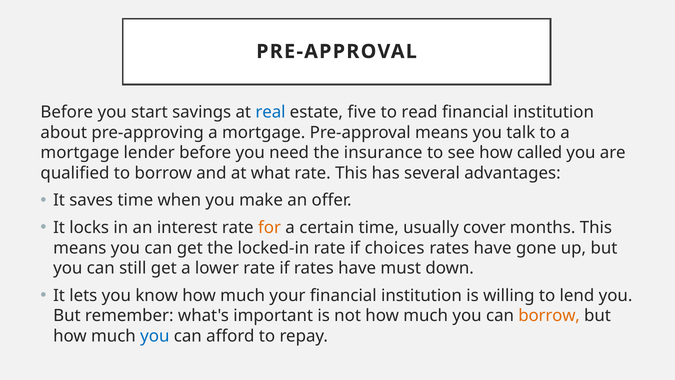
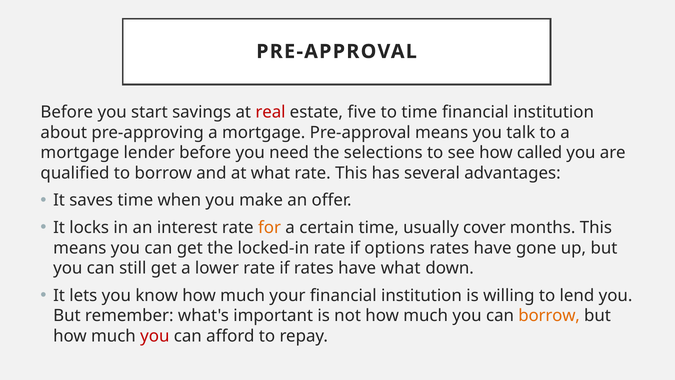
real colour: blue -> red (270, 112)
to read: read -> time (419, 112)
insurance: insurance -> selections (383, 153)
choices: choices -> options (395, 248)
have must: must -> what (401, 268)
you colour: blue -> red (155, 336)
